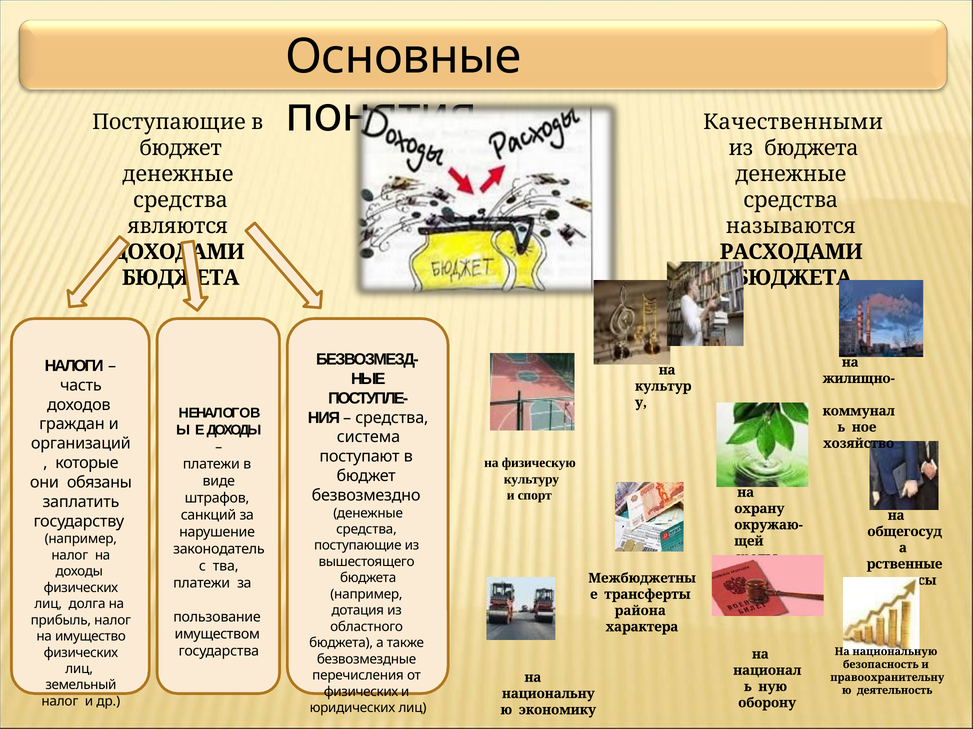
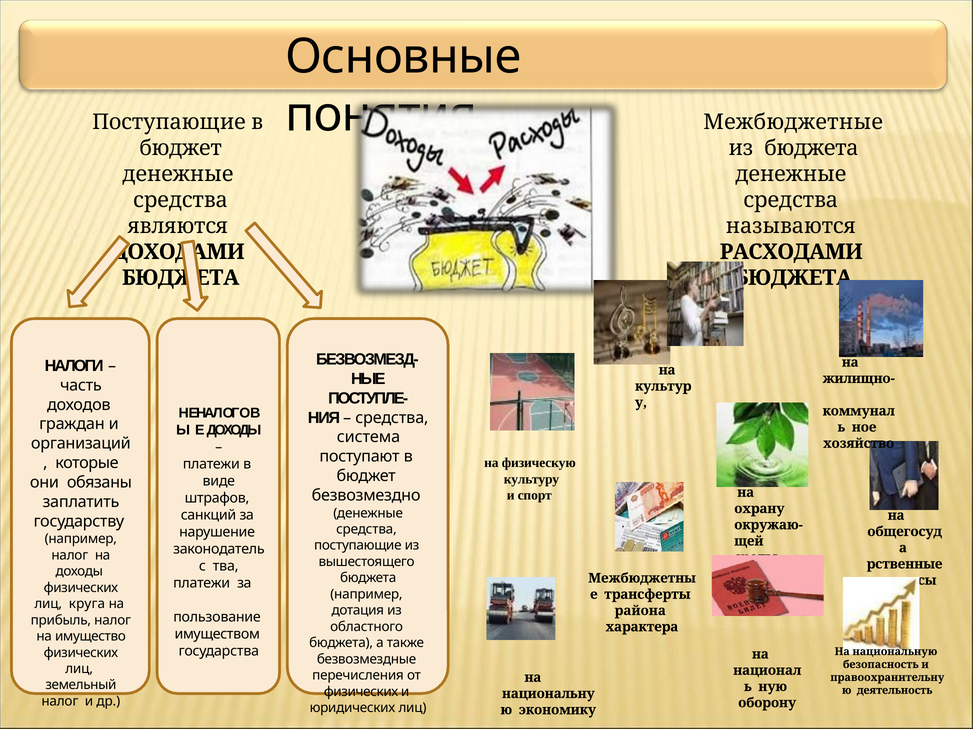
Качественными: Качественными -> Межбюджетные (793, 122)
долга: долга -> круга (87, 605)
